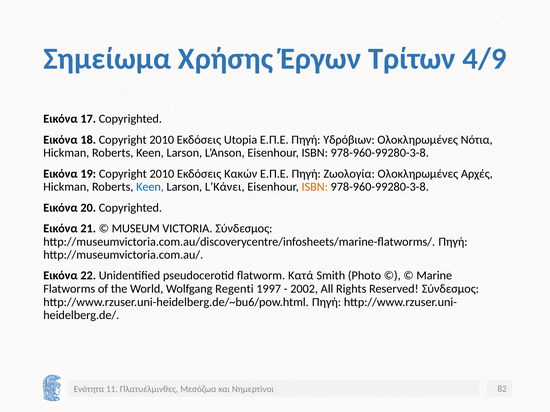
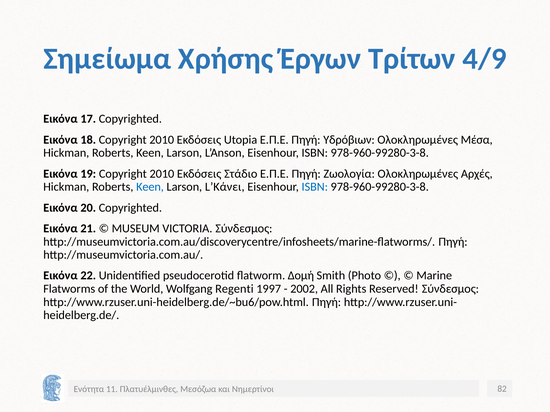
Νότια: Νότια -> Μέσα (477, 140)
Κακών: Κακών -> Στάδιο (241, 174)
ISBN colour: orange -> blue (315, 187)
Κατά: Κατά -> Δομή (301, 276)
